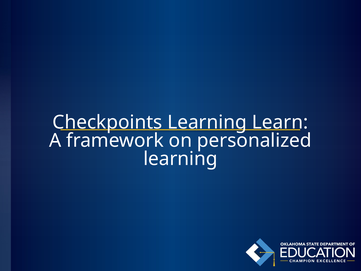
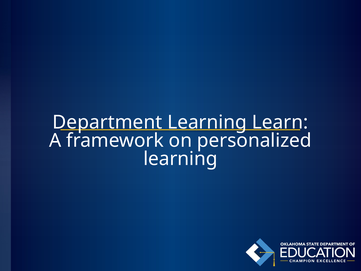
Checkpoints: Checkpoints -> Department (107, 122)
